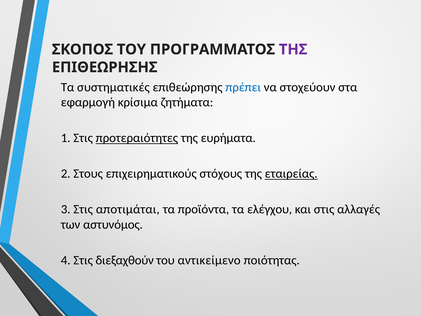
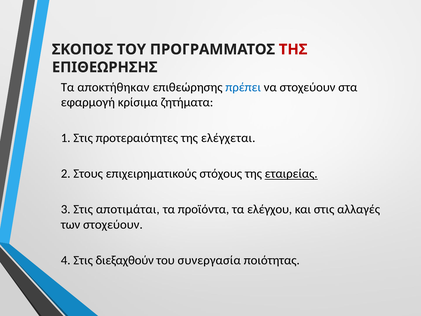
ΤΗΣ colour: purple -> red (293, 49)
συστηματικές: συστηματικές -> αποκτήθηκαν (113, 87)
προτεραιότητες underline: present -> none (137, 138)
ευρήματα: ευρήματα -> ελέγχεται (228, 138)
των αστυνόμος: αστυνόμος -> στοχεύoυν (113, 225)
αντικείμενο: αντικείμενο -> συνεργασία (209, 260)
